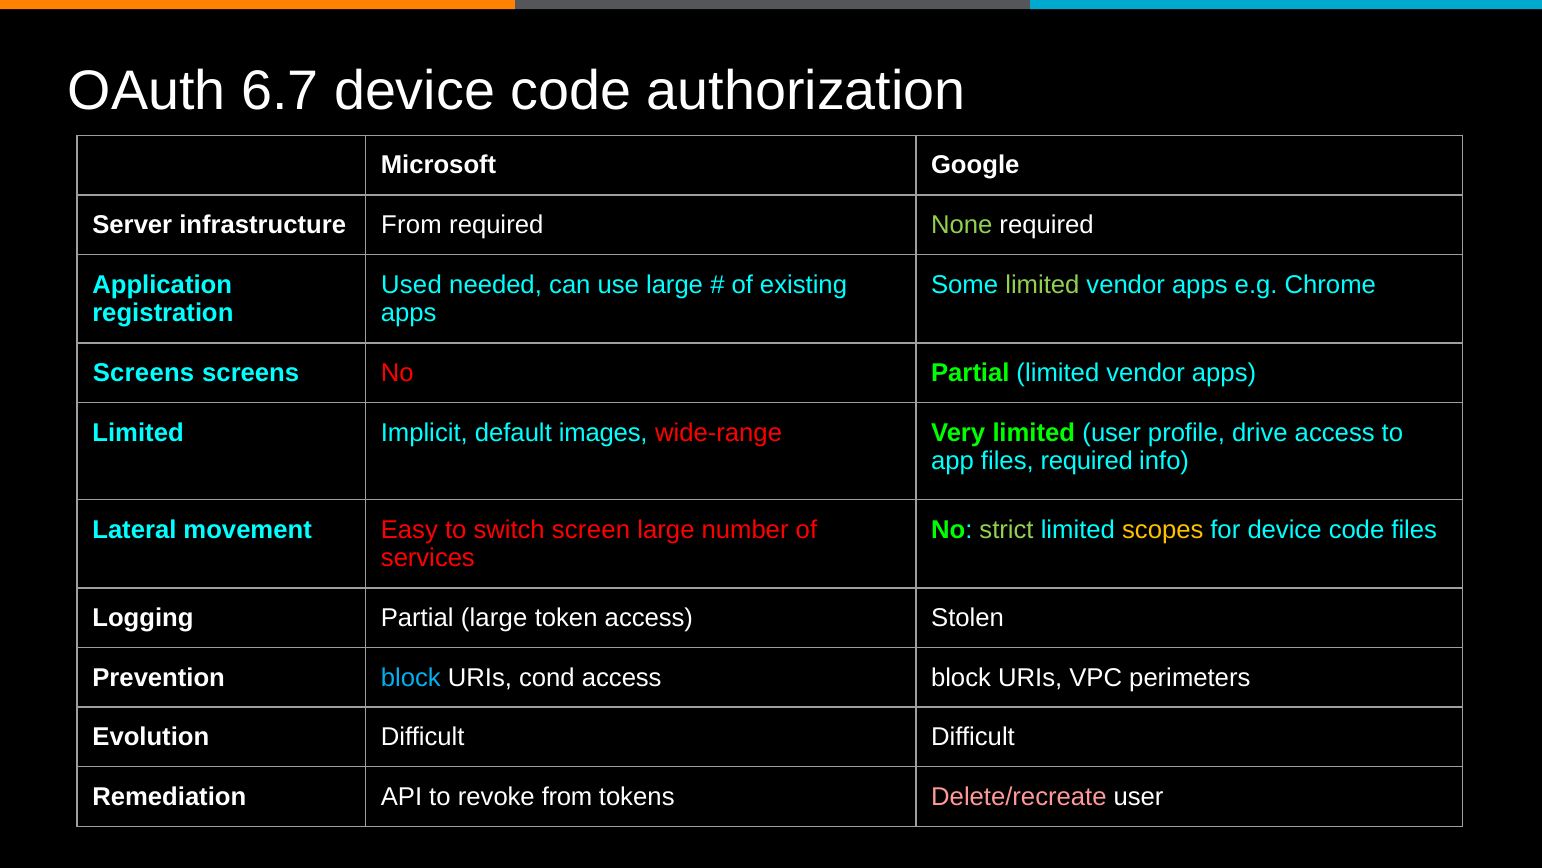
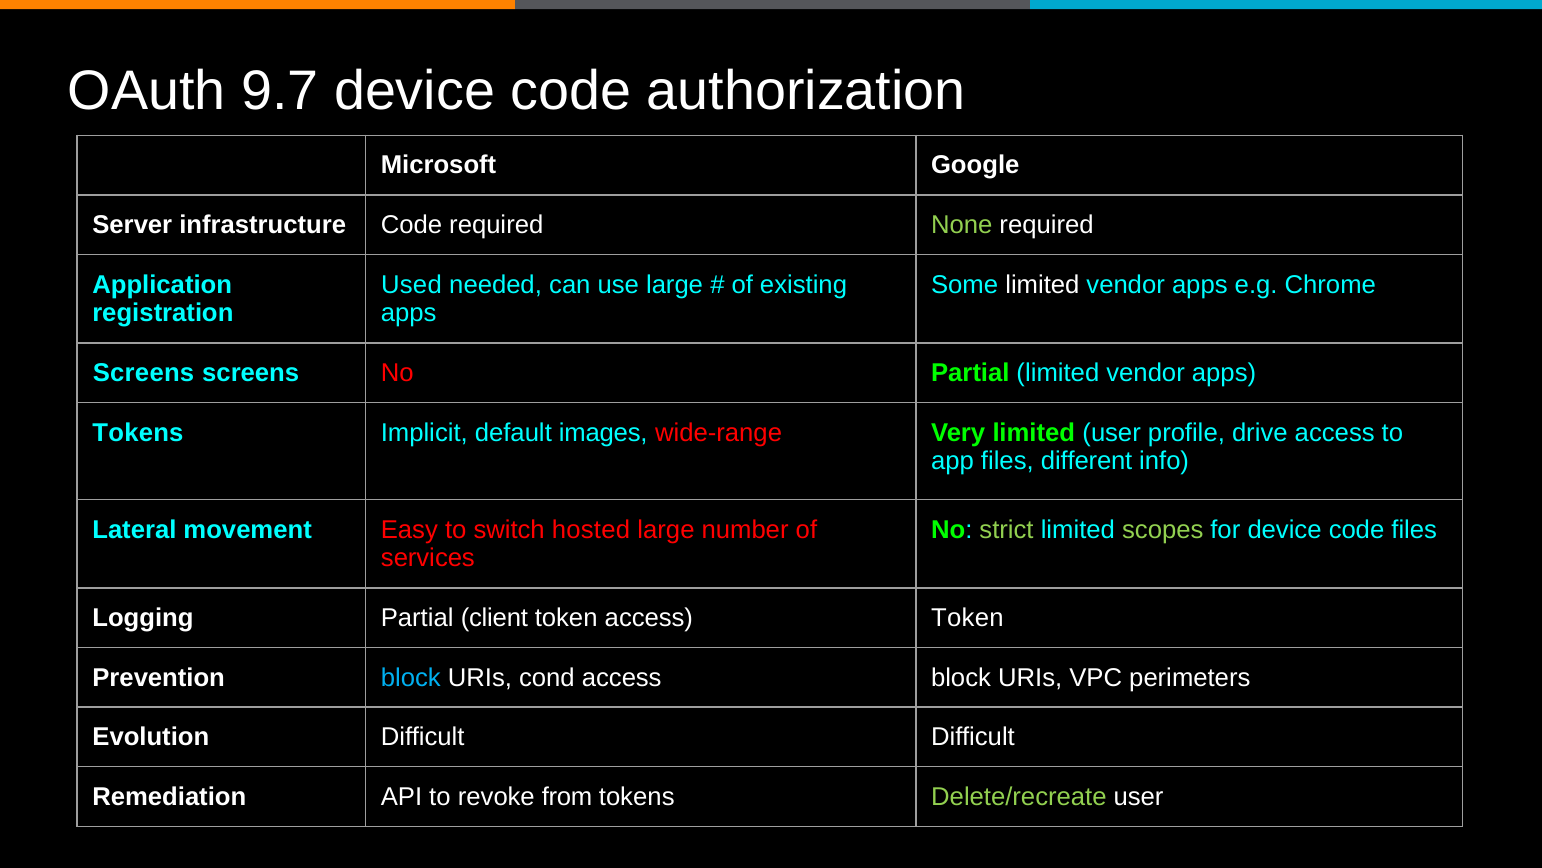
6.7: 6.7 -> 9.7 (280, 91)
infrastructure From: From -> Code (412, 225)
limited colour: light green -> white (1042, 285)
Limited: Limited -> Tokens (138, 432)
files required: required -> different (1087, 461)
screen: screen -> hosted (591, 529)
scopes colour: yellow -> light green (1163, 529)
Partial large: large -> client (494, 618)
access Stolen: Stolen -> Token (967, 618)
Delete/recreate colour: pink -> light green (1019, 796)
